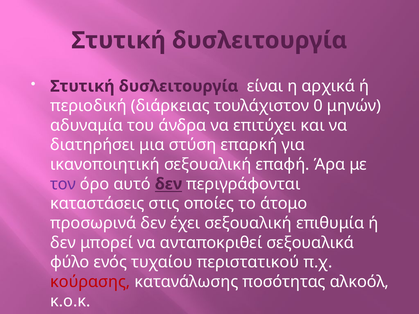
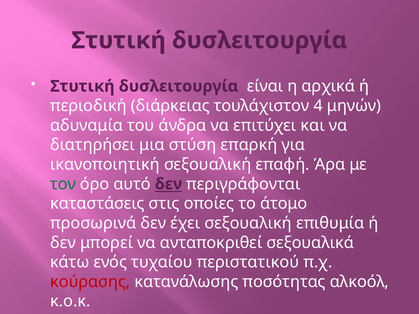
0: 0 -> 4 (318, 106)
τον colour: purple -> green (63, 184)
φύλο: φύλο -> κάτω (70, 262)
